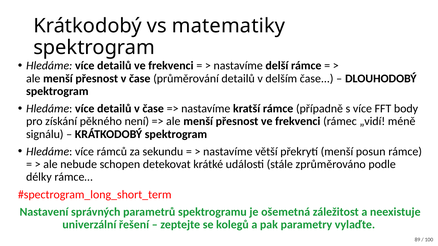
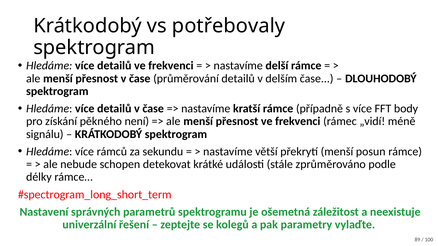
matematiky: matematiky -> potřebovaly (229, 26)
